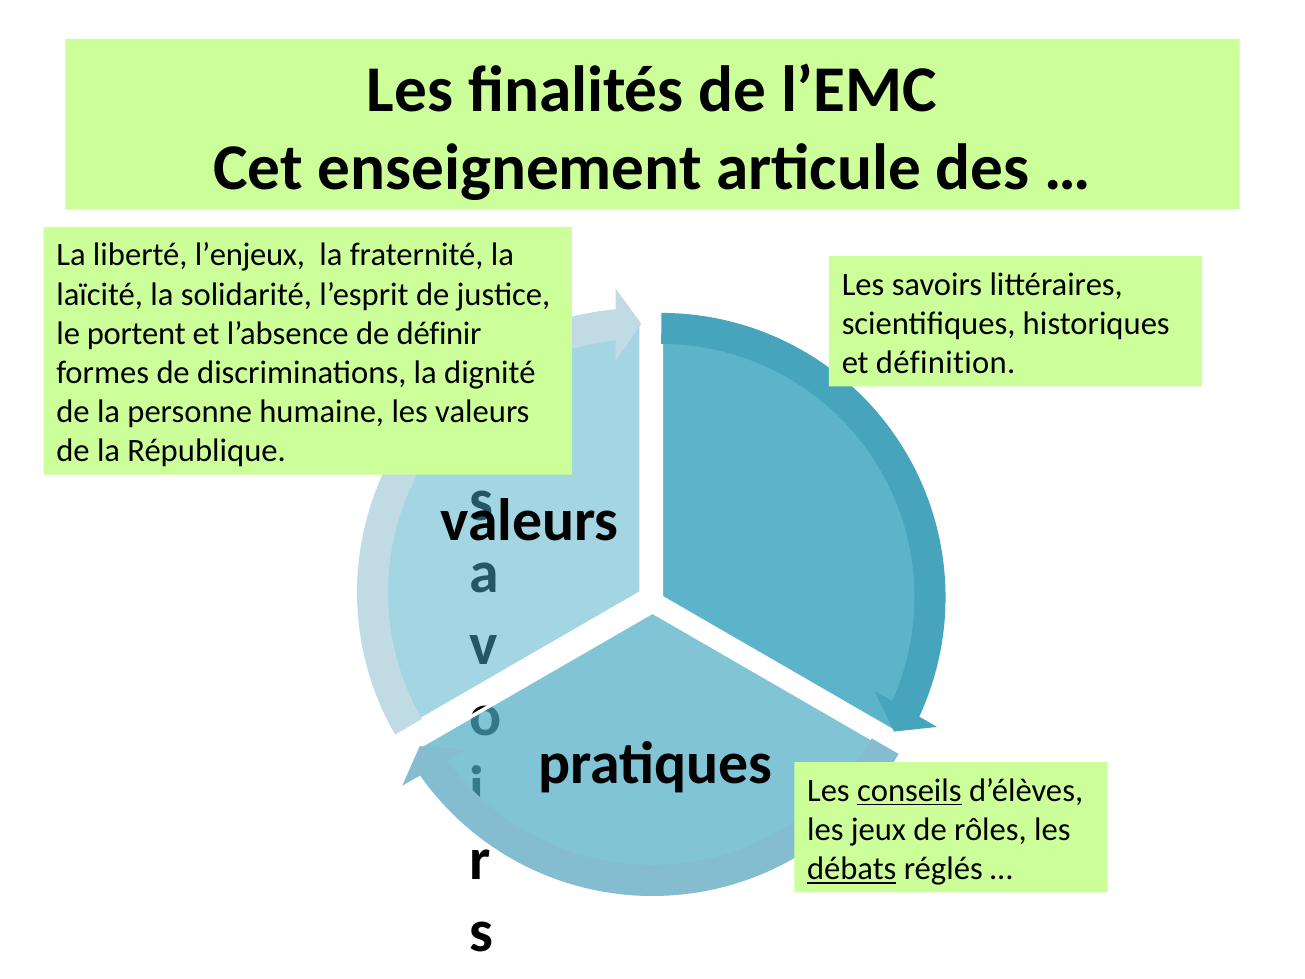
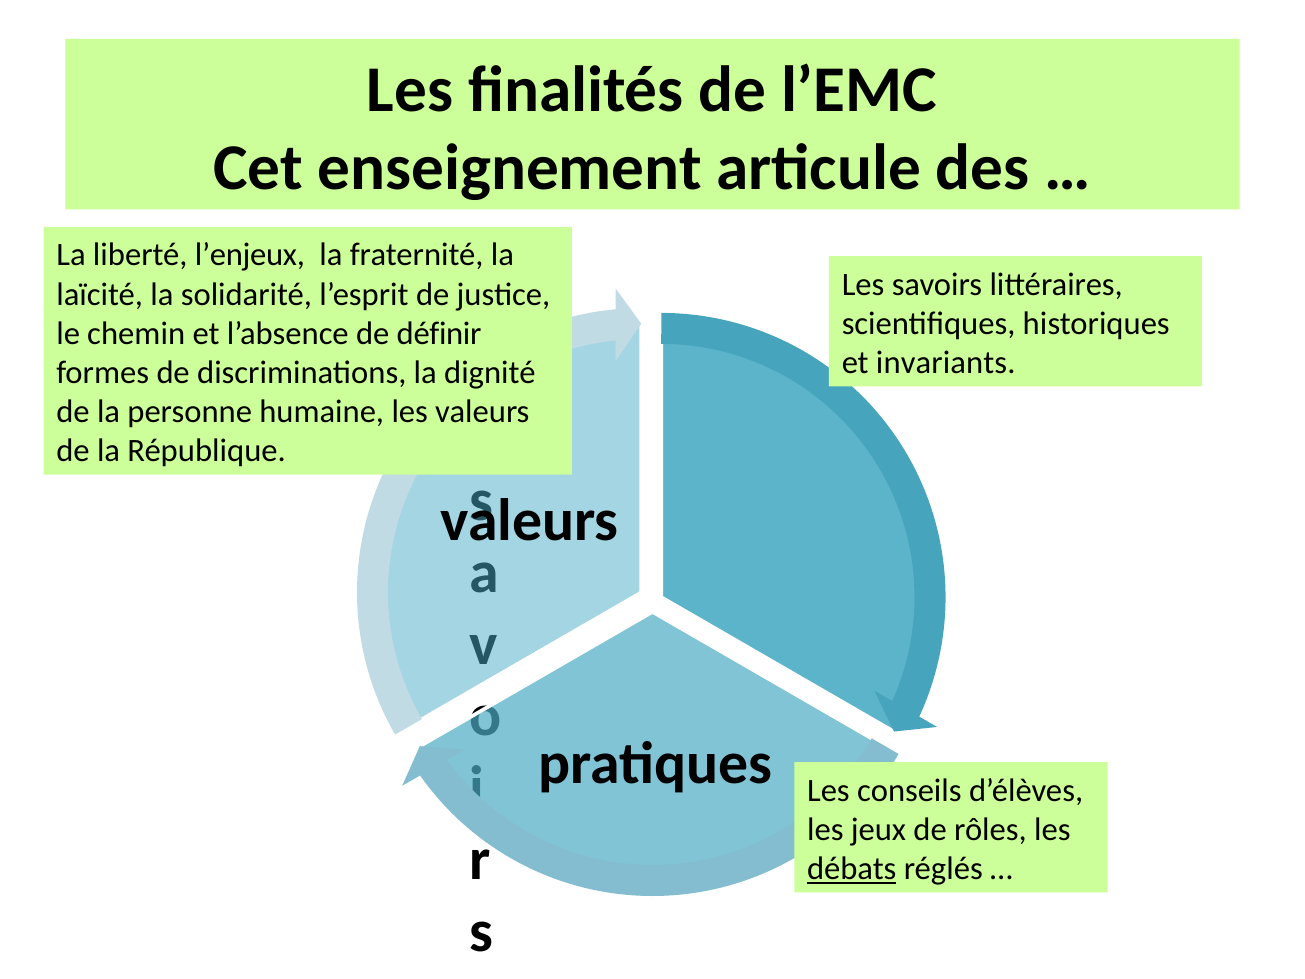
portent: portent -> chemin (136, 333)
définition: définition -> invariants (946, 363)
conseils underline: present -> none (909, 790)
